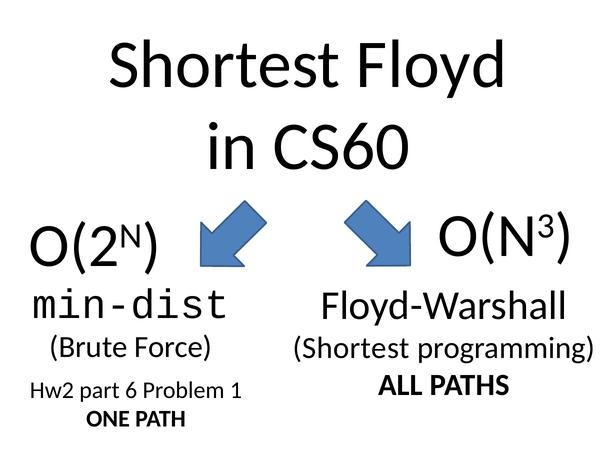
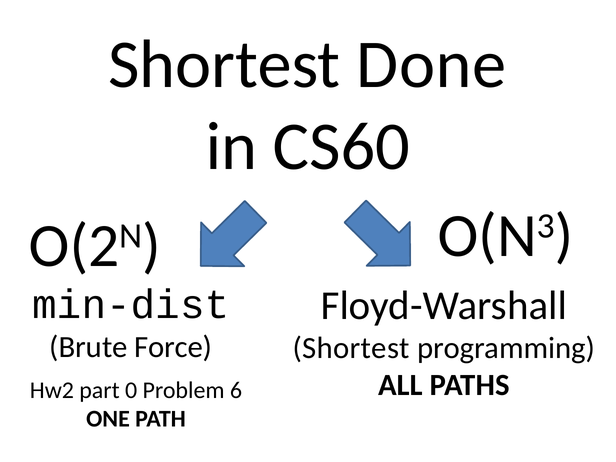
Floyd: Floyd -> Done (431, 65)
6: 6 -> 0 (131, 390)
1: 1 -> 6 (236, 390)
